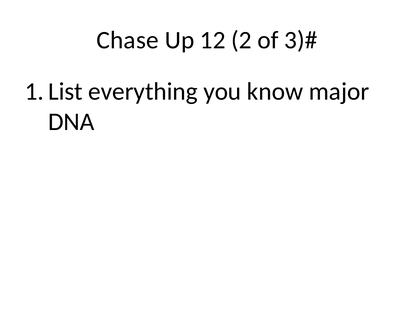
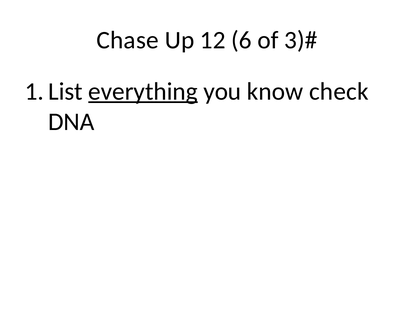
2: 2 -> 6 (242, 40)
everything underline: none -> present (143, 92)
major: major -> check (339, 92)
